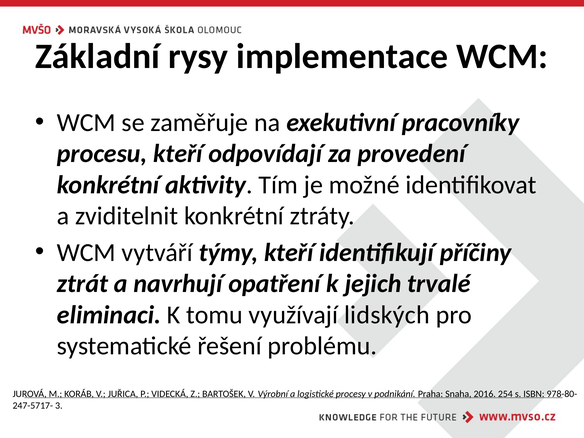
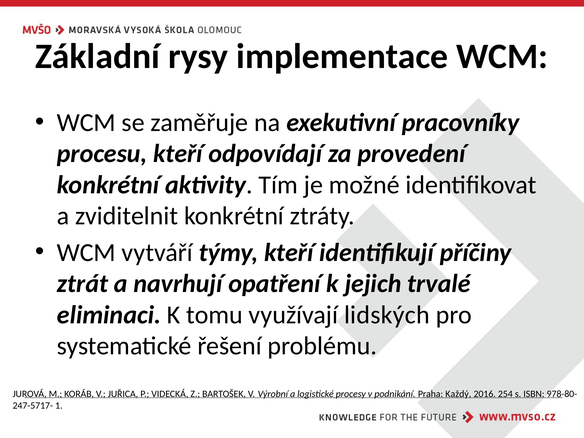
Snaha: Snaha -> Každý (458, 394)
3: 3 -> 1 (59, 406)
